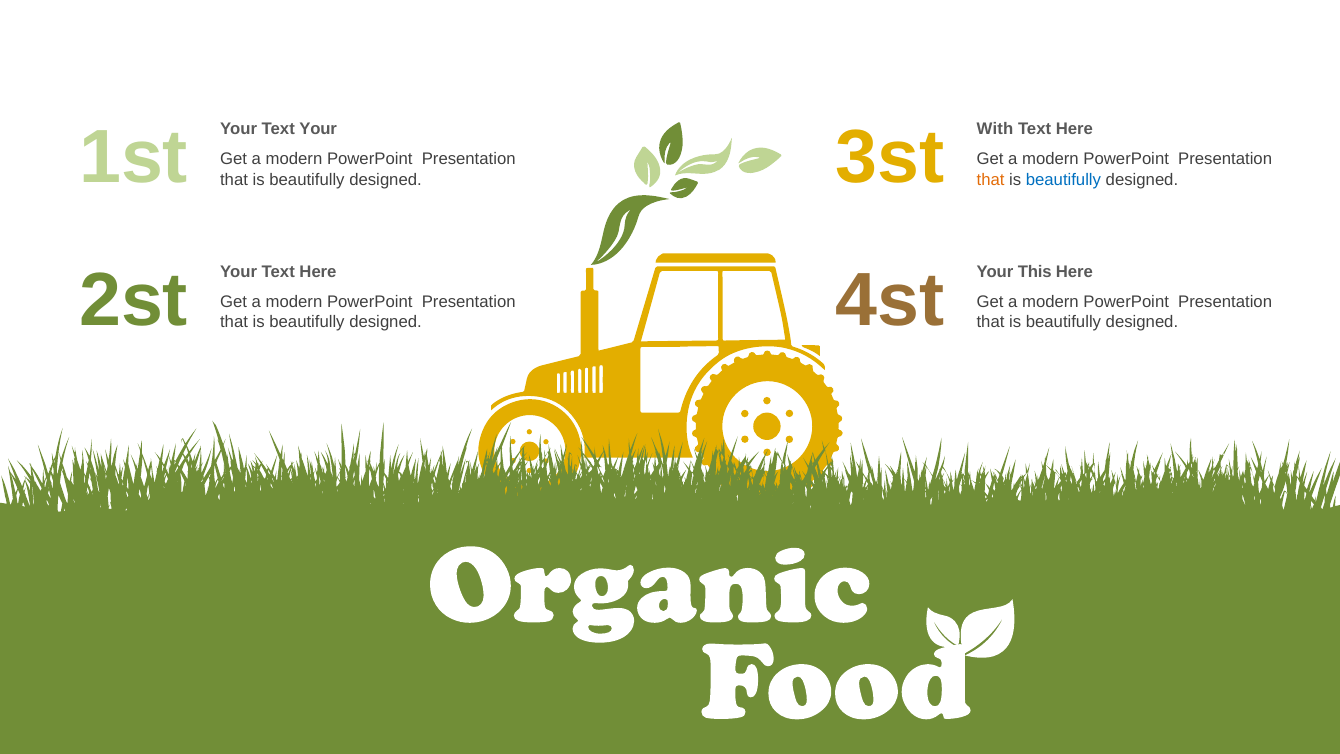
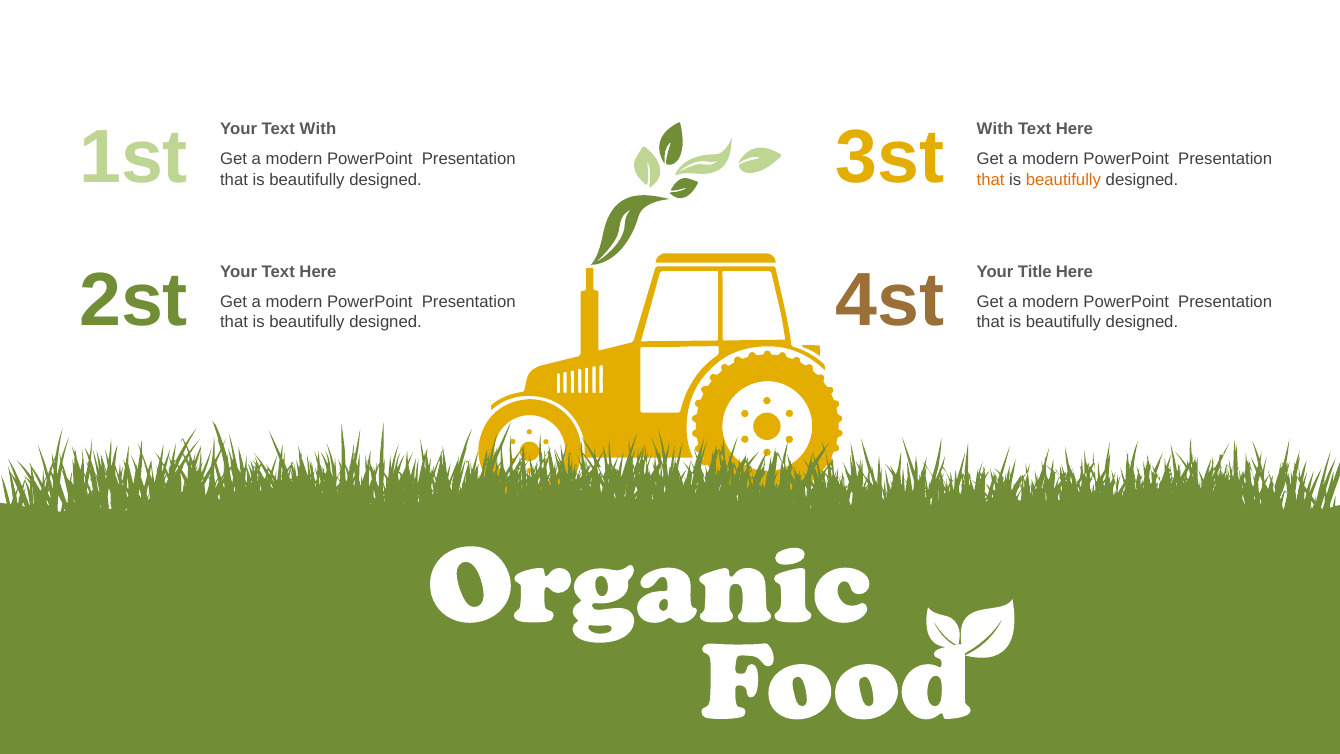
Text Your: Your -> With (318, 129)
beautifully colour: blue -> orange (1063, 179)
This: This -> Title (1035, 272)
